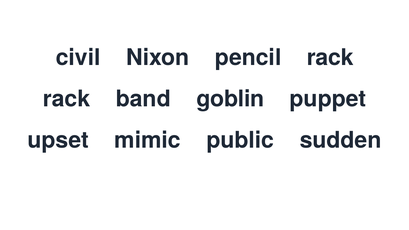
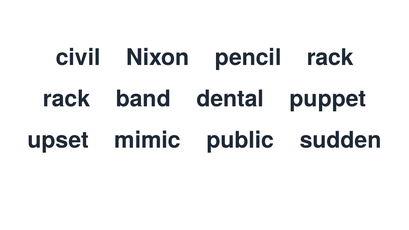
goblin: goblin -> dental (230, 99)
